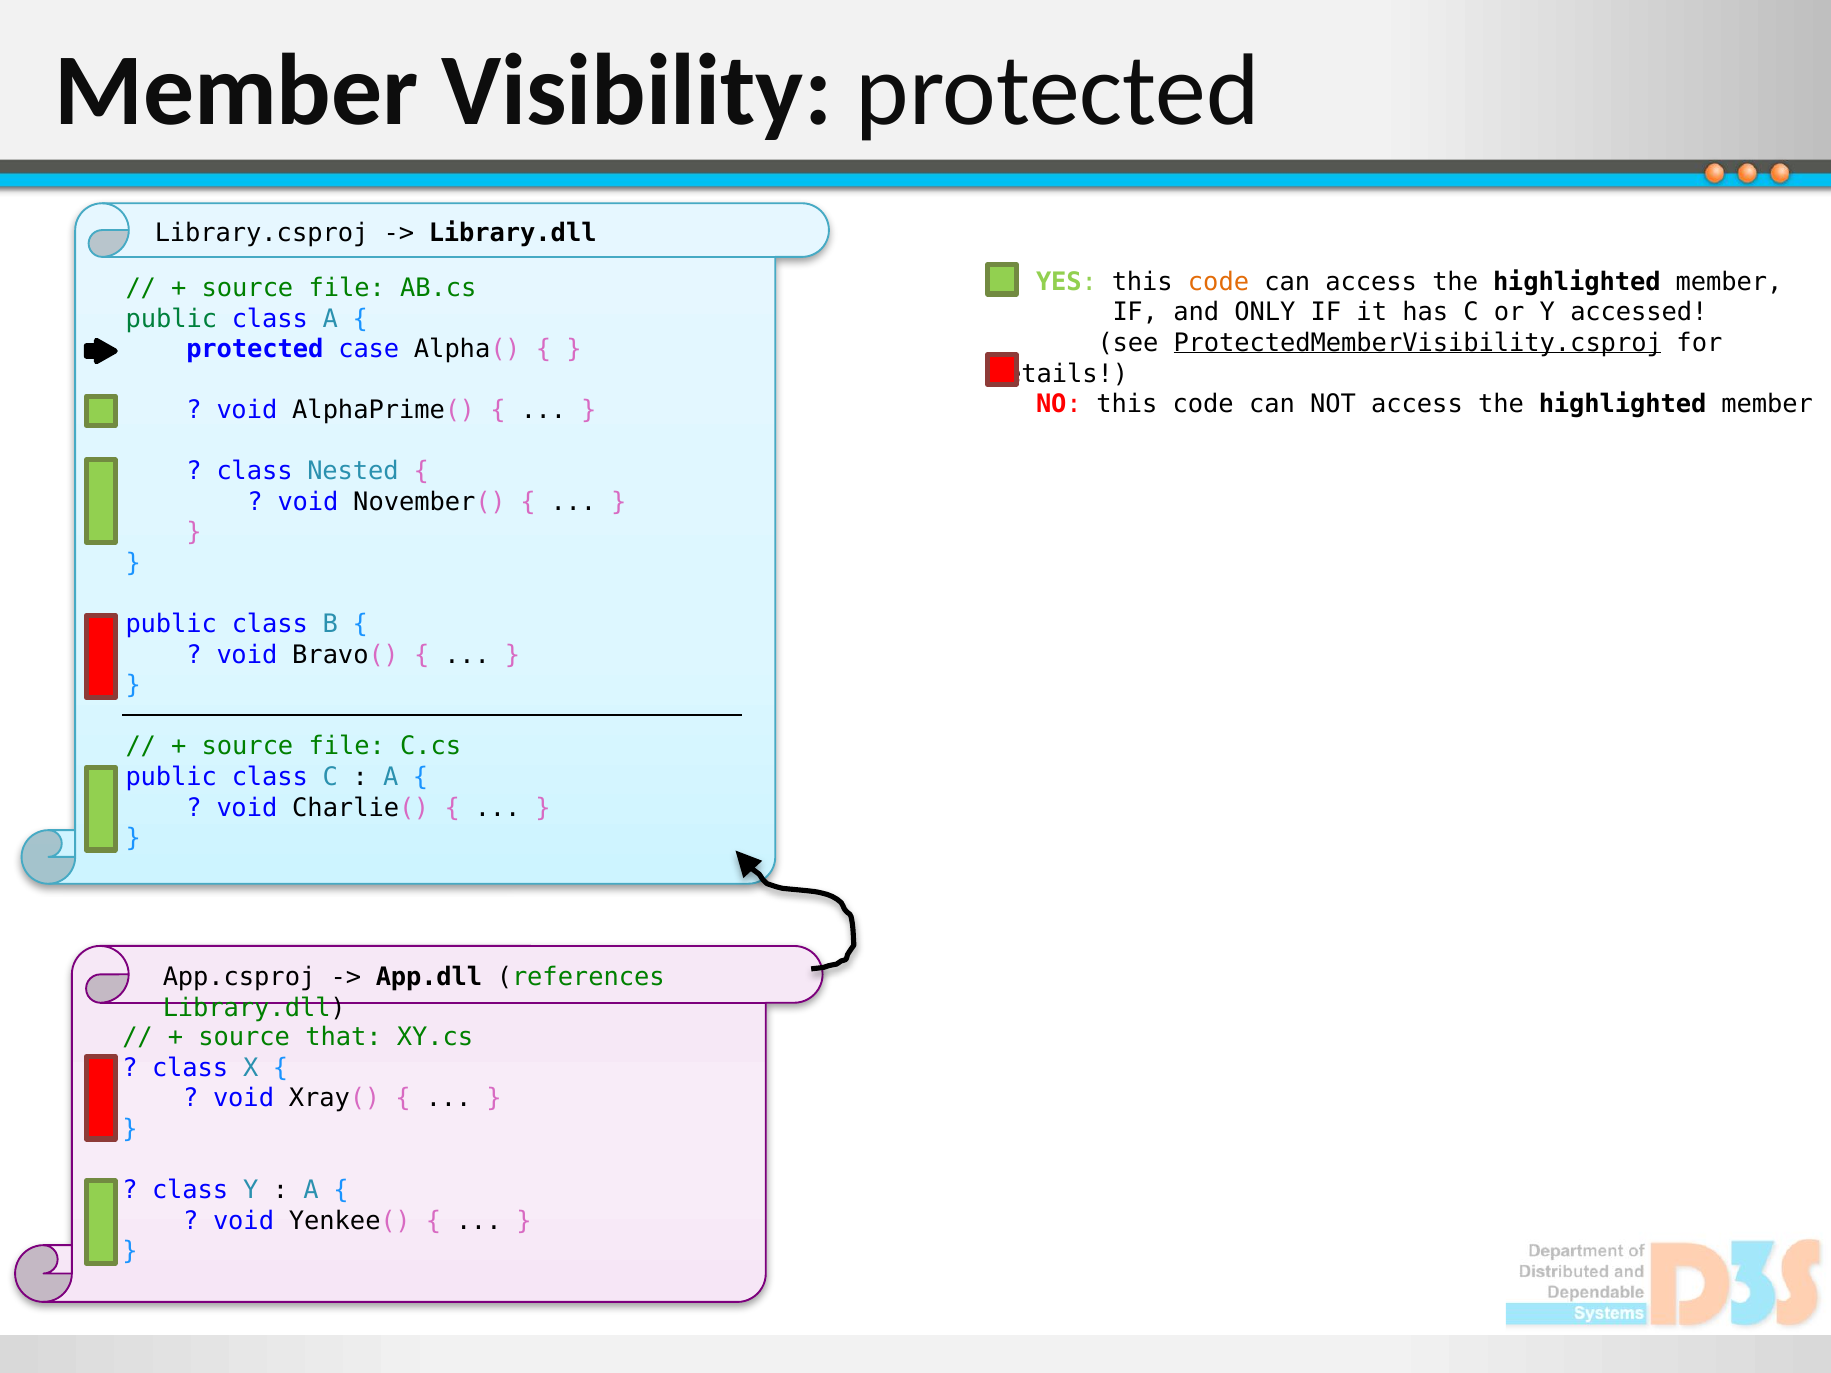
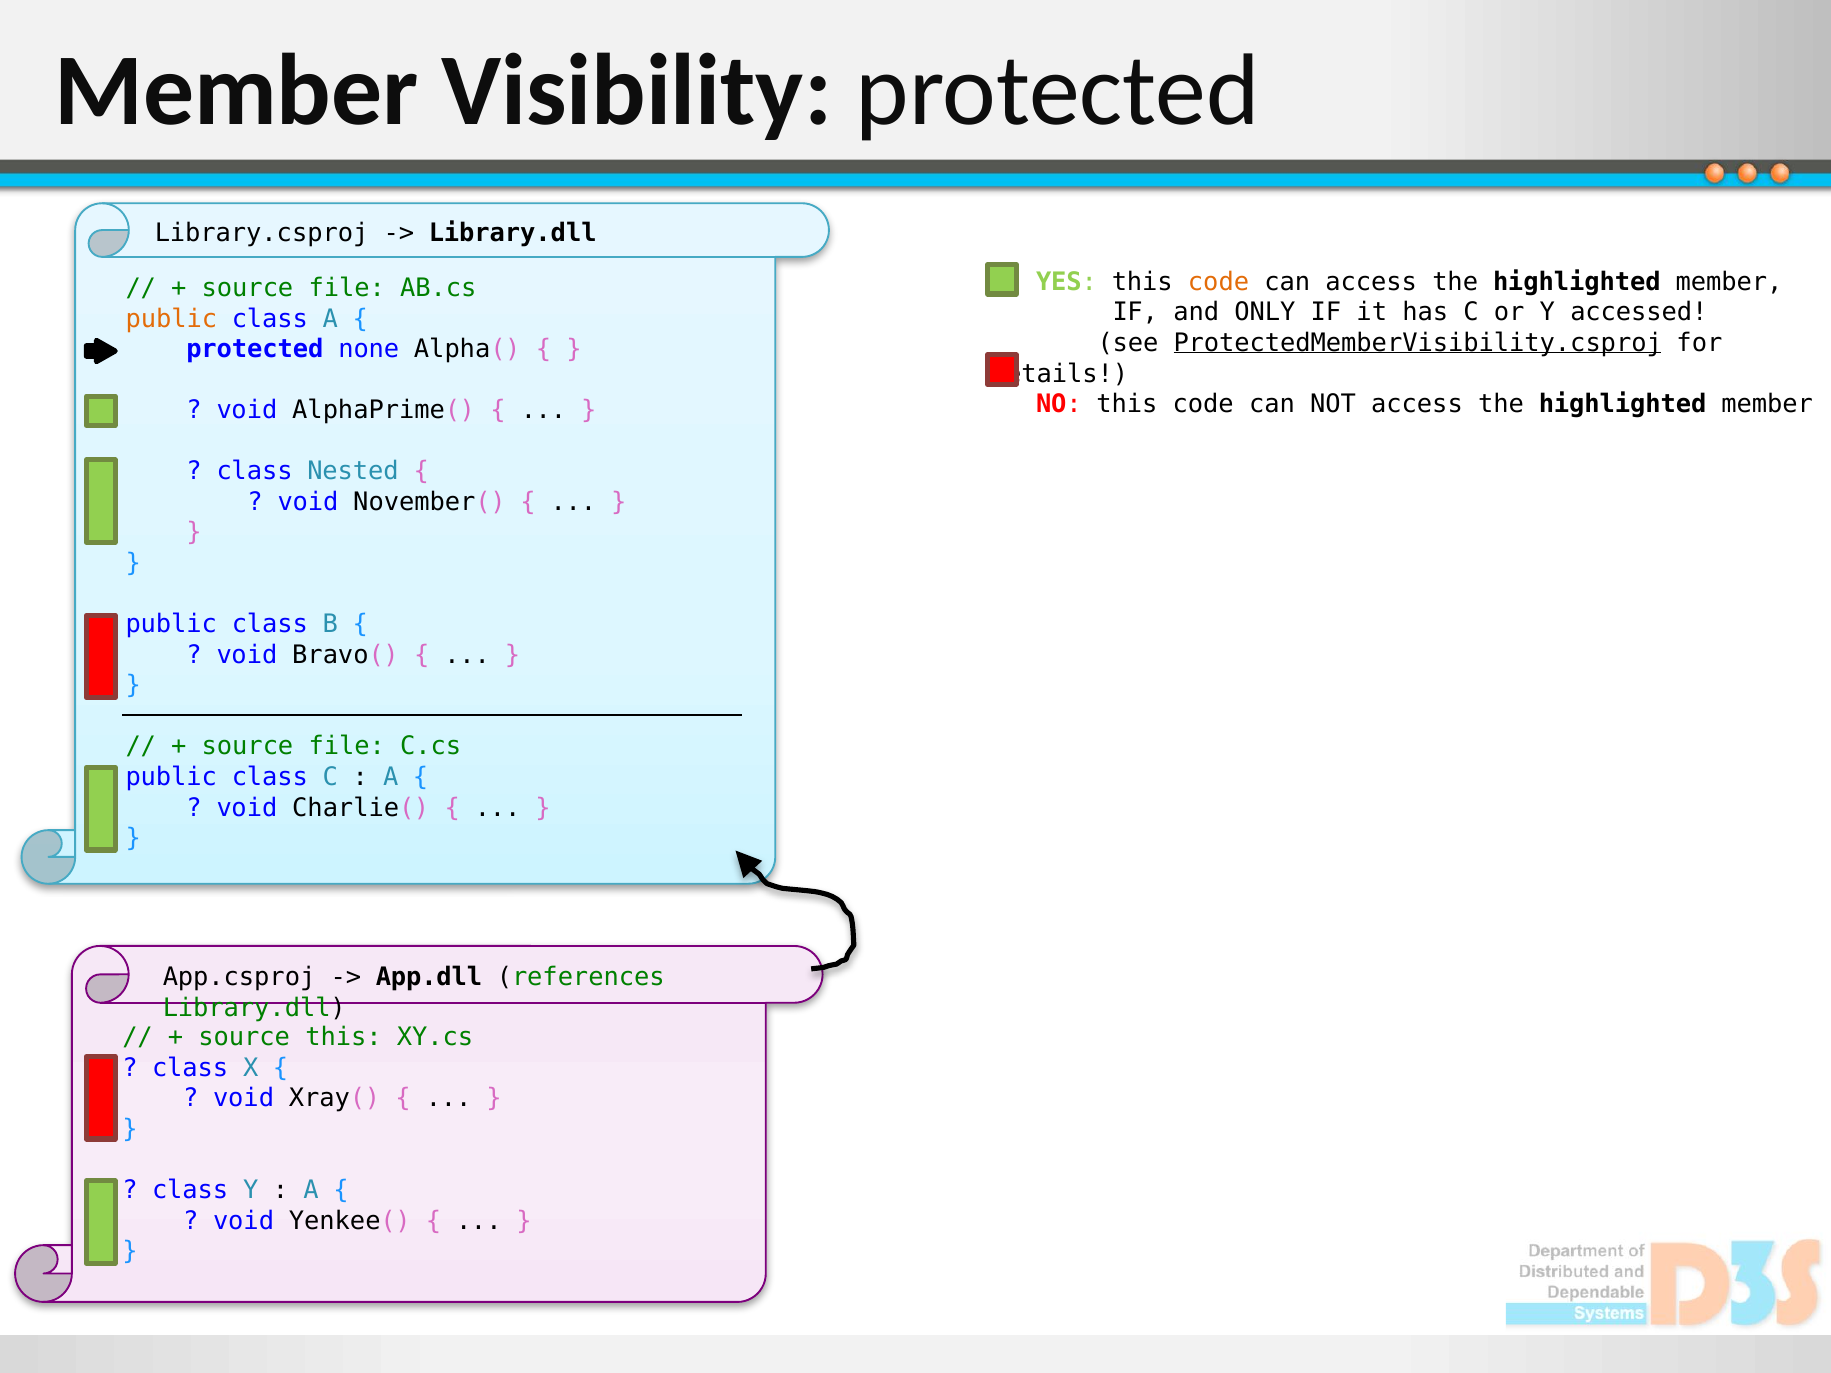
public colour: green -> orange (171, 319)
case: case -> none (369, 349)
source that: that -> this (343, 1038)
